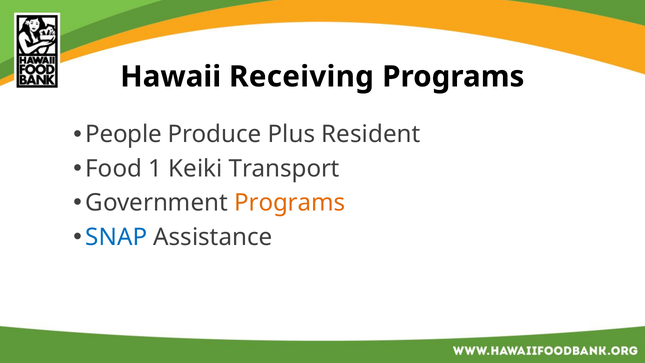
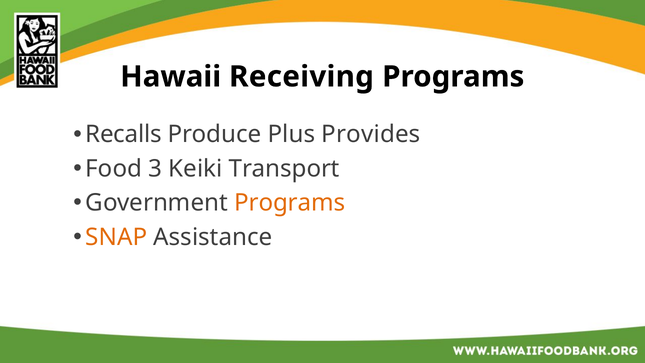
People: People -> Recalls (124, 134)
Resident: Resident -> Provides (371, 134)
1: 1 -> 3 (155, 169)
SNAP colour: blue -> orange (116, 237)
